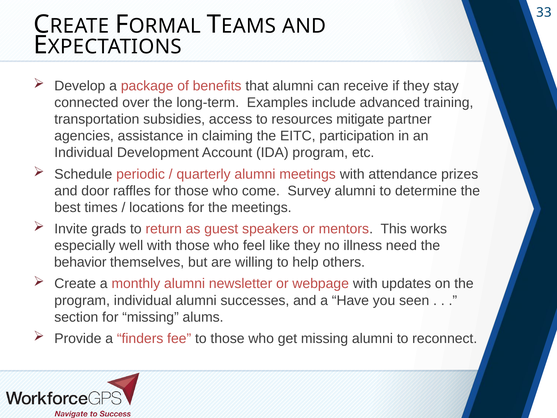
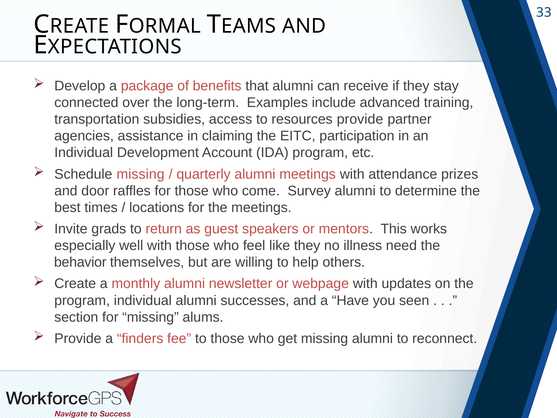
resources mitigate: mitigate -> provide (360, 119)
Schedule periodic: periodic -> missing (141, 174)
